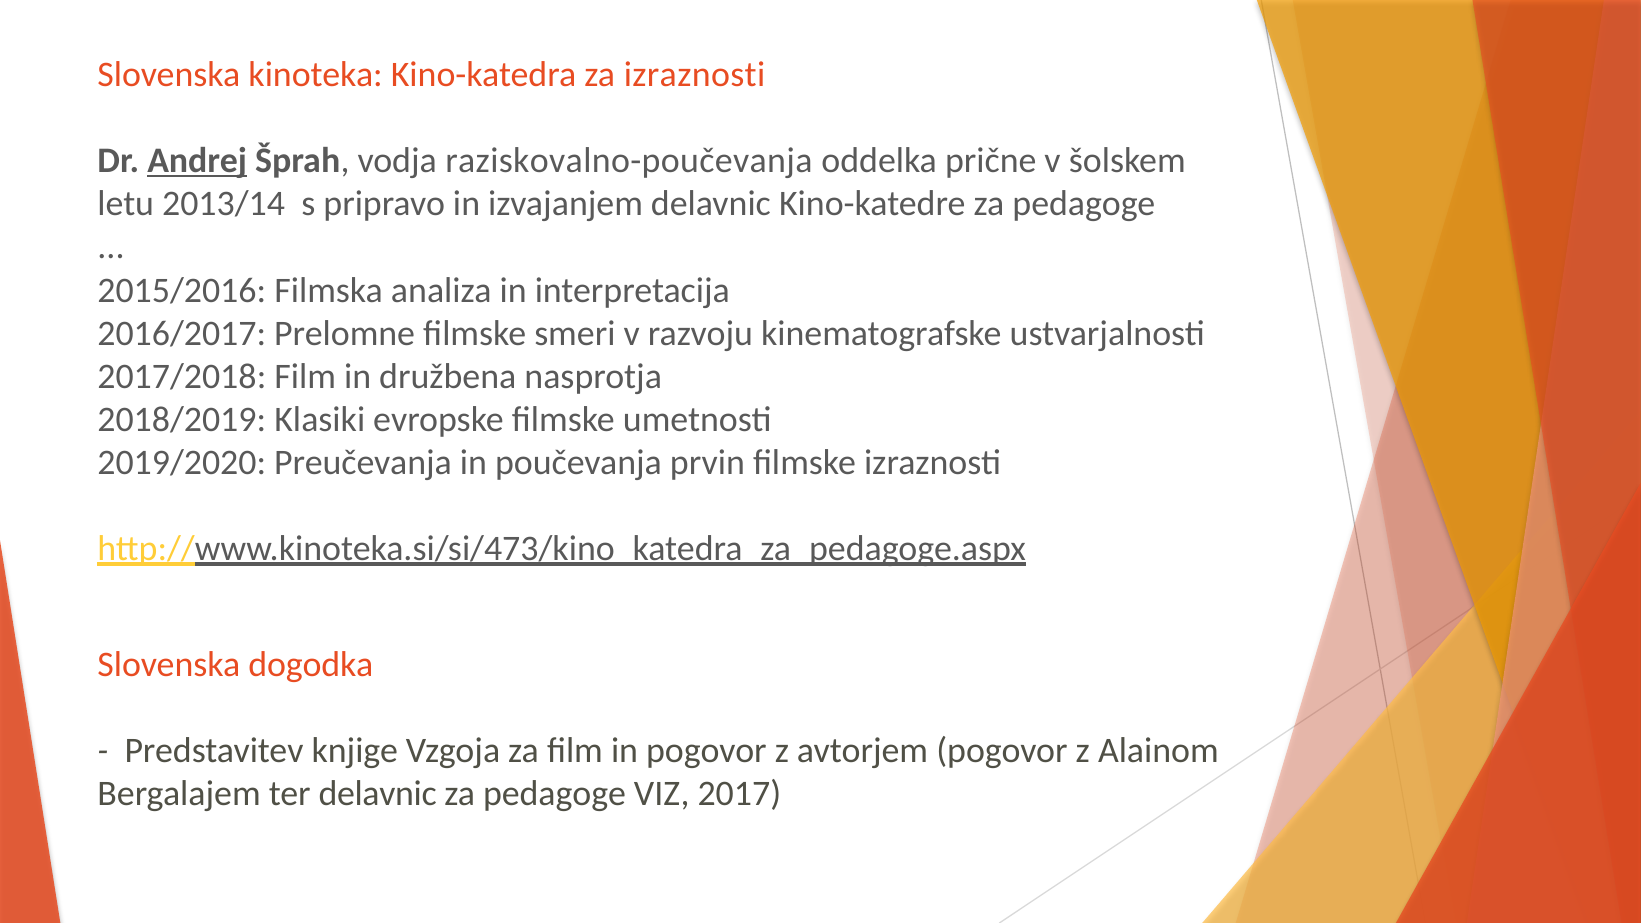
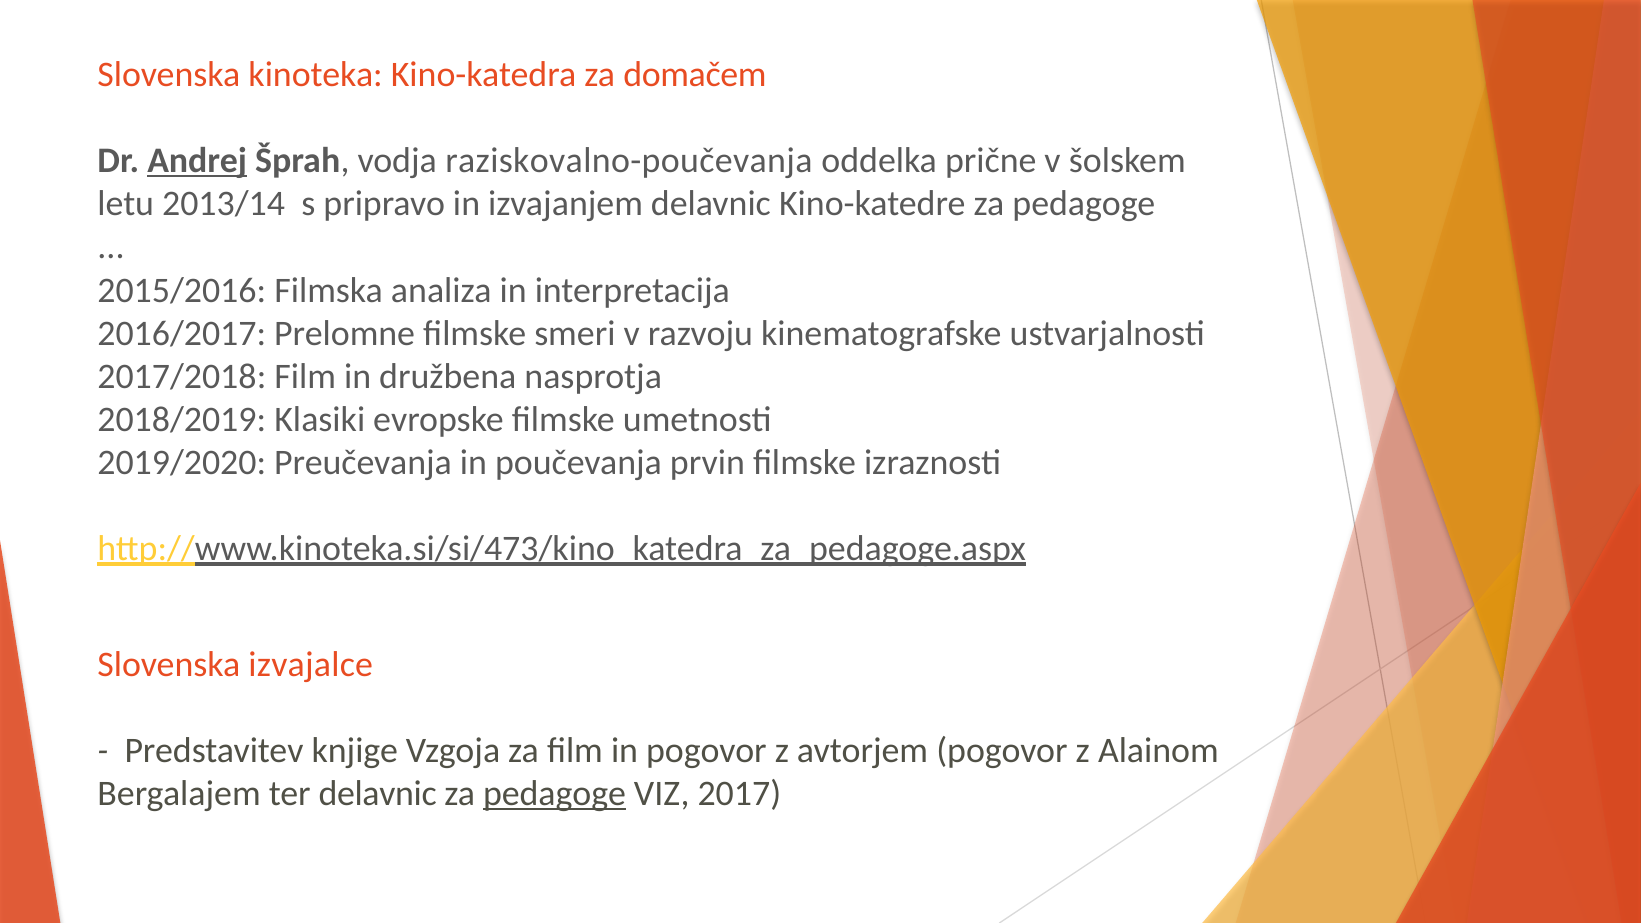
za izraznosti: izraznosti -> domačem (695, 75)
dogodka: dogodka -> izvajalce (311, 664)
pedagoge underline: none -> present (555, 794)
